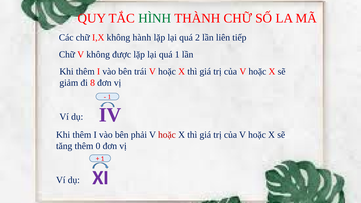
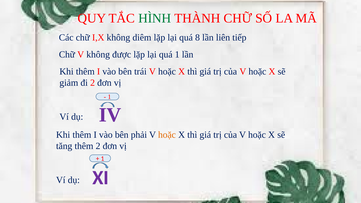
hành: hành -> diêm (142, 37)
2: 2 -> 8 (197, 37)
đi 8: 8 -> 2 (93, 83)
hoặc colour: red -> orange (167, 135)
thêm 0: 0 -> 2 (98, 146)
